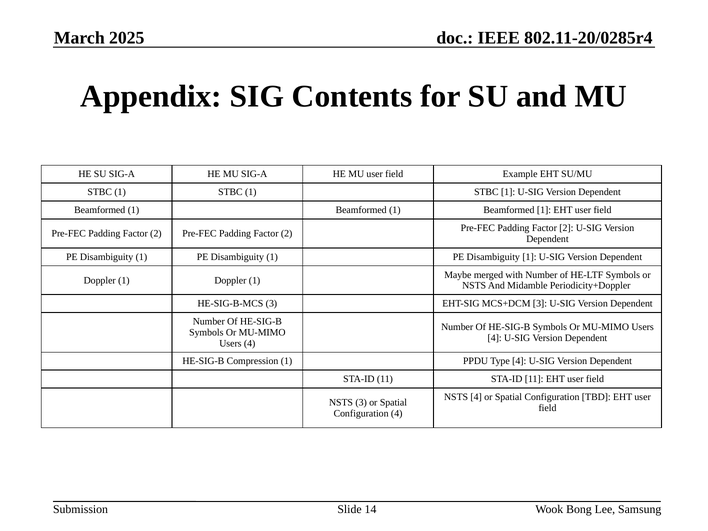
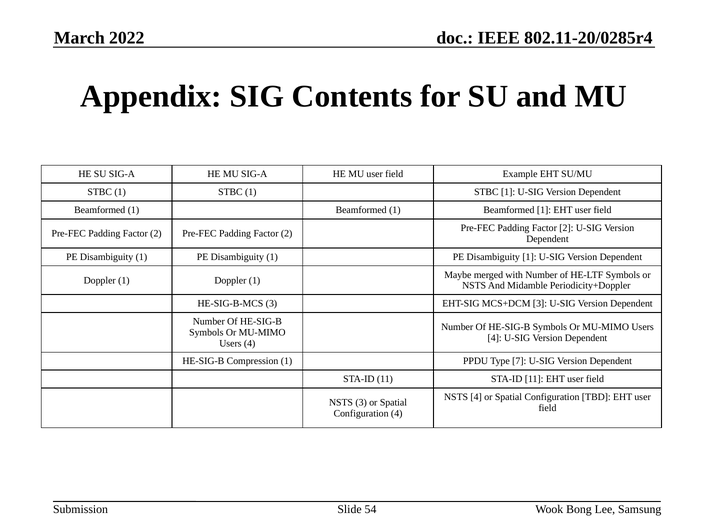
2025: 2025 -> 2022 (127, 38)
Type 4: 4 -> 7 (519, 361)
14: 14 -> 54 (371, 509)
